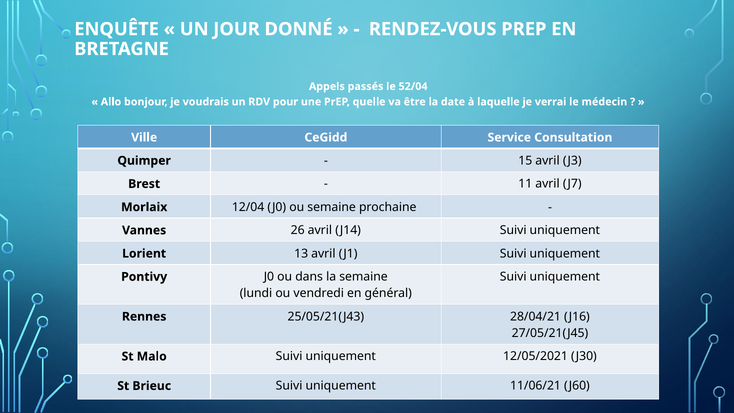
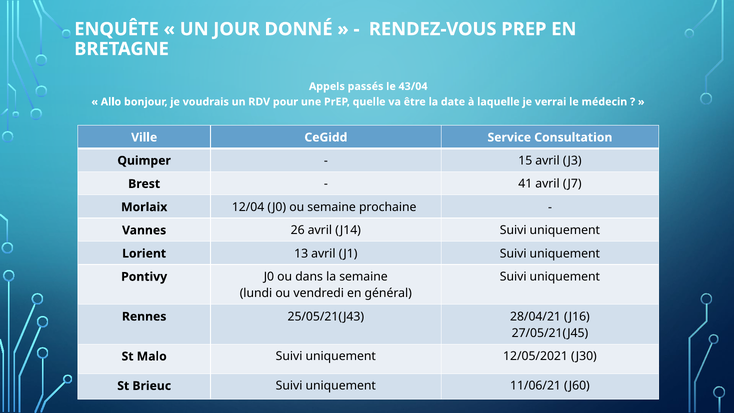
52/04: 52/04 -> 43/04 (413, 86)
11: 11 -> 41 (525, 184)
